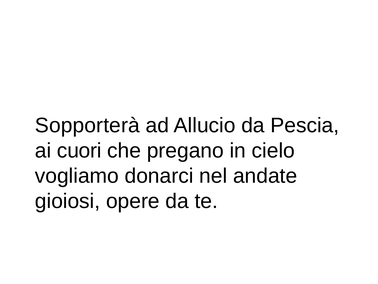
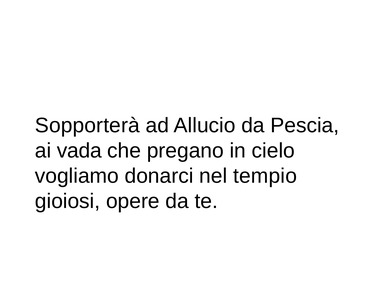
cuori: cuori -> vada (79, 150)
andate: andate -> tempio (265, 176)
